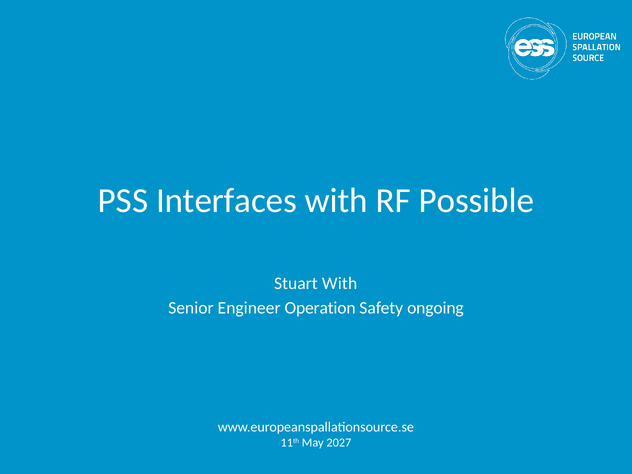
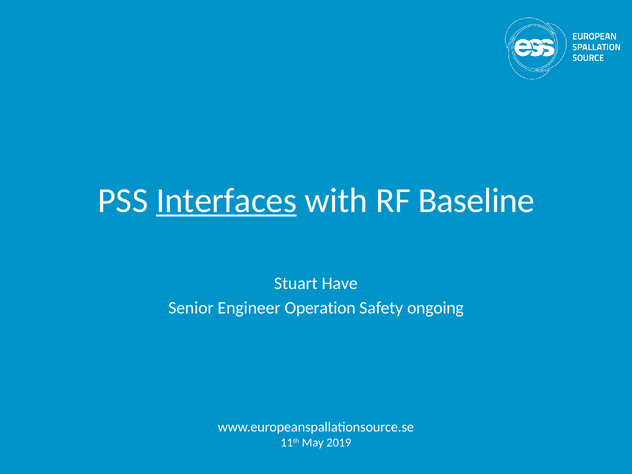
Interfaces underline: none -> present (226, 200)
Possible: Possible -> Baseline (477, 200)
Stuart With: With -> Have (340, 284)
2027: 2027 -> 2019 (339, 443)
